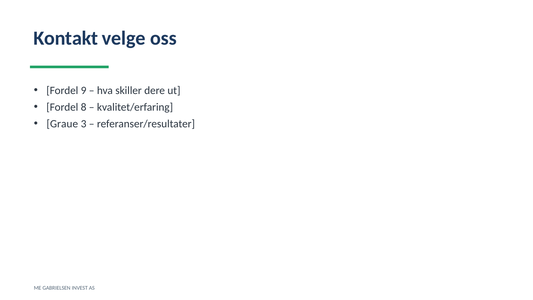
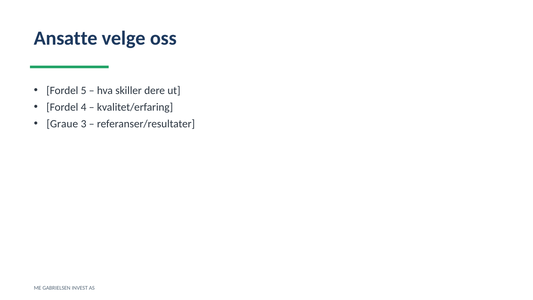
Kontakt: Kontakt -> Ansatte (66, 38)
9: 9 -> 5 (84, 90)
8: 8 -> 4 (84, 107)
